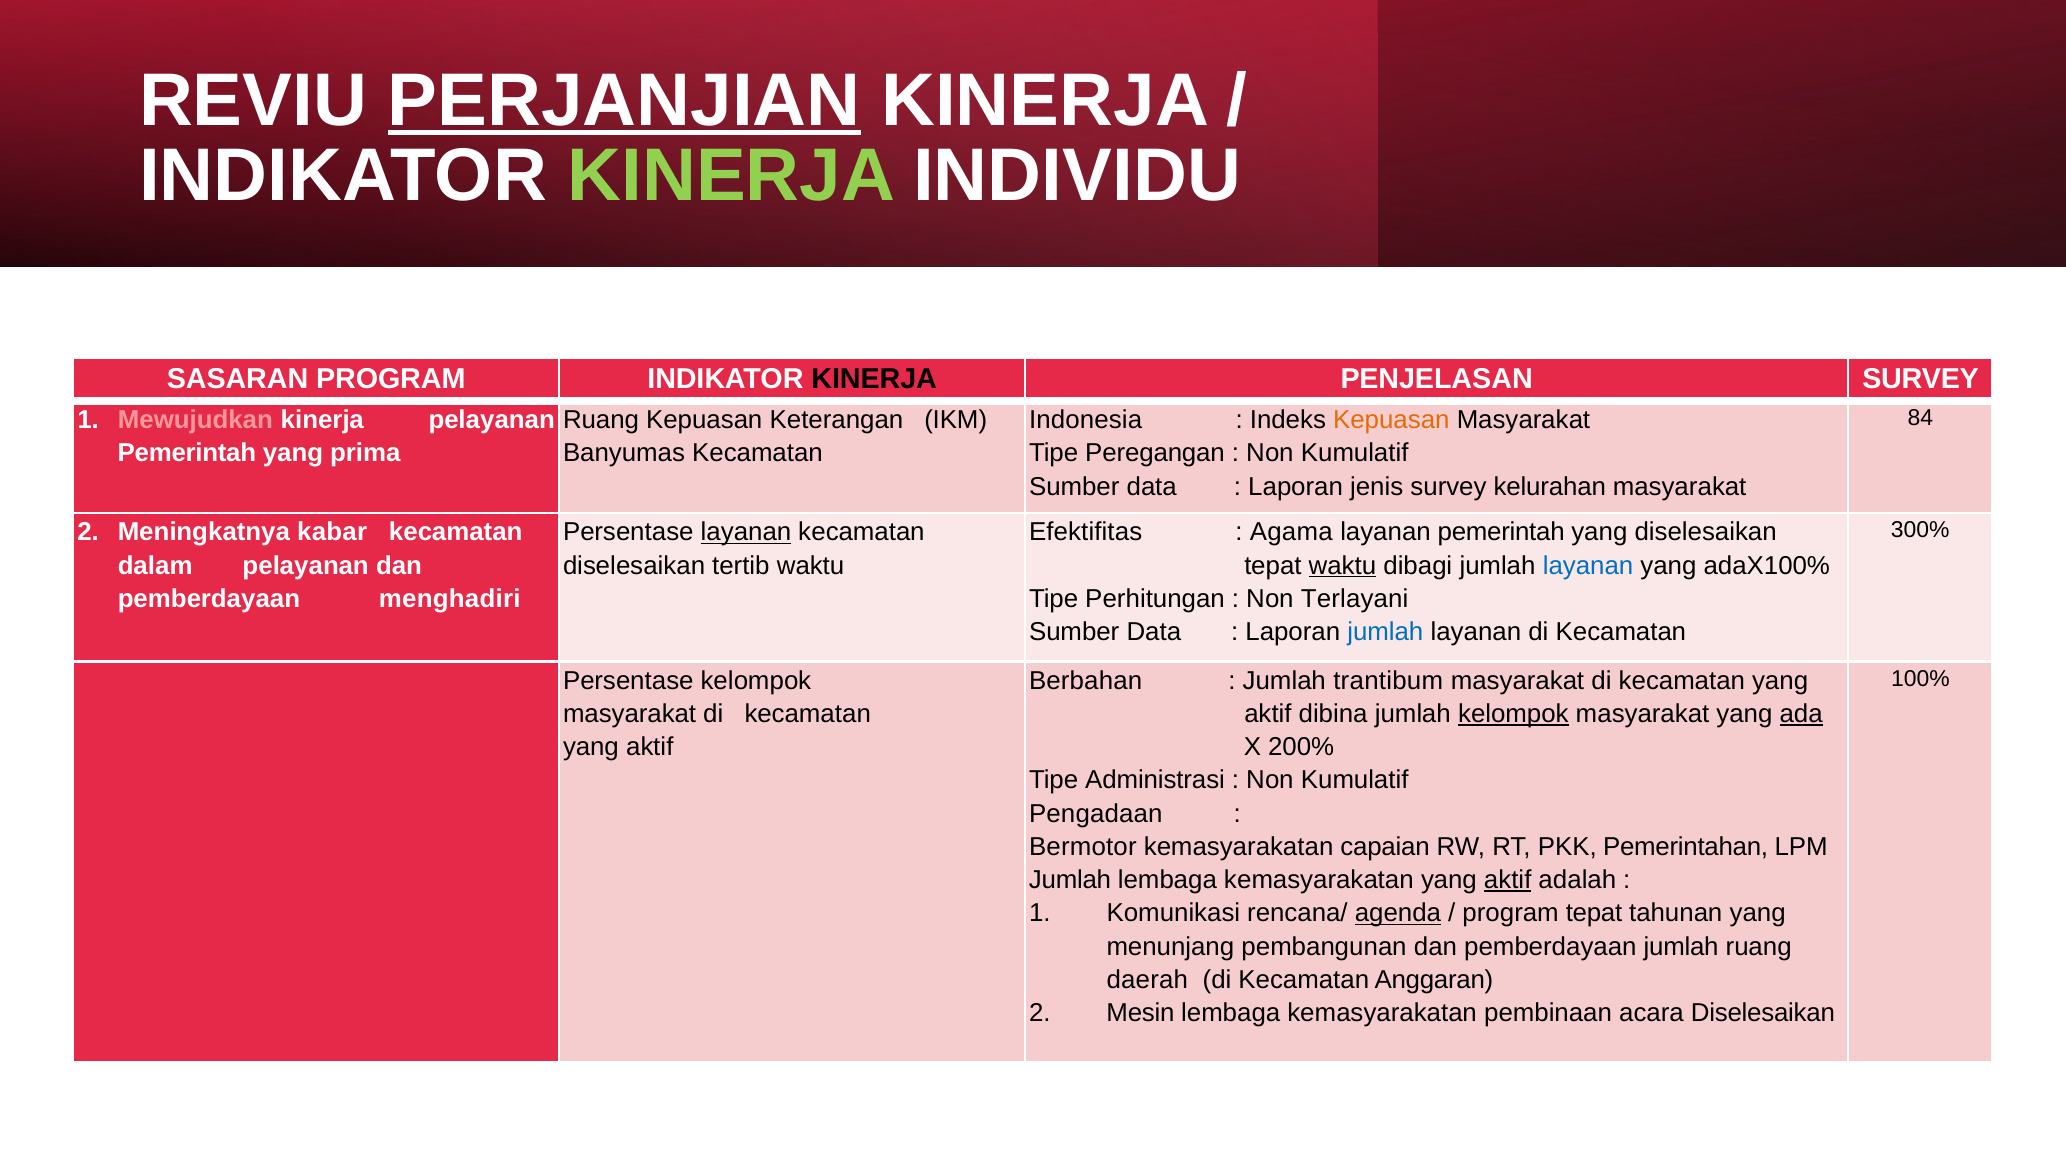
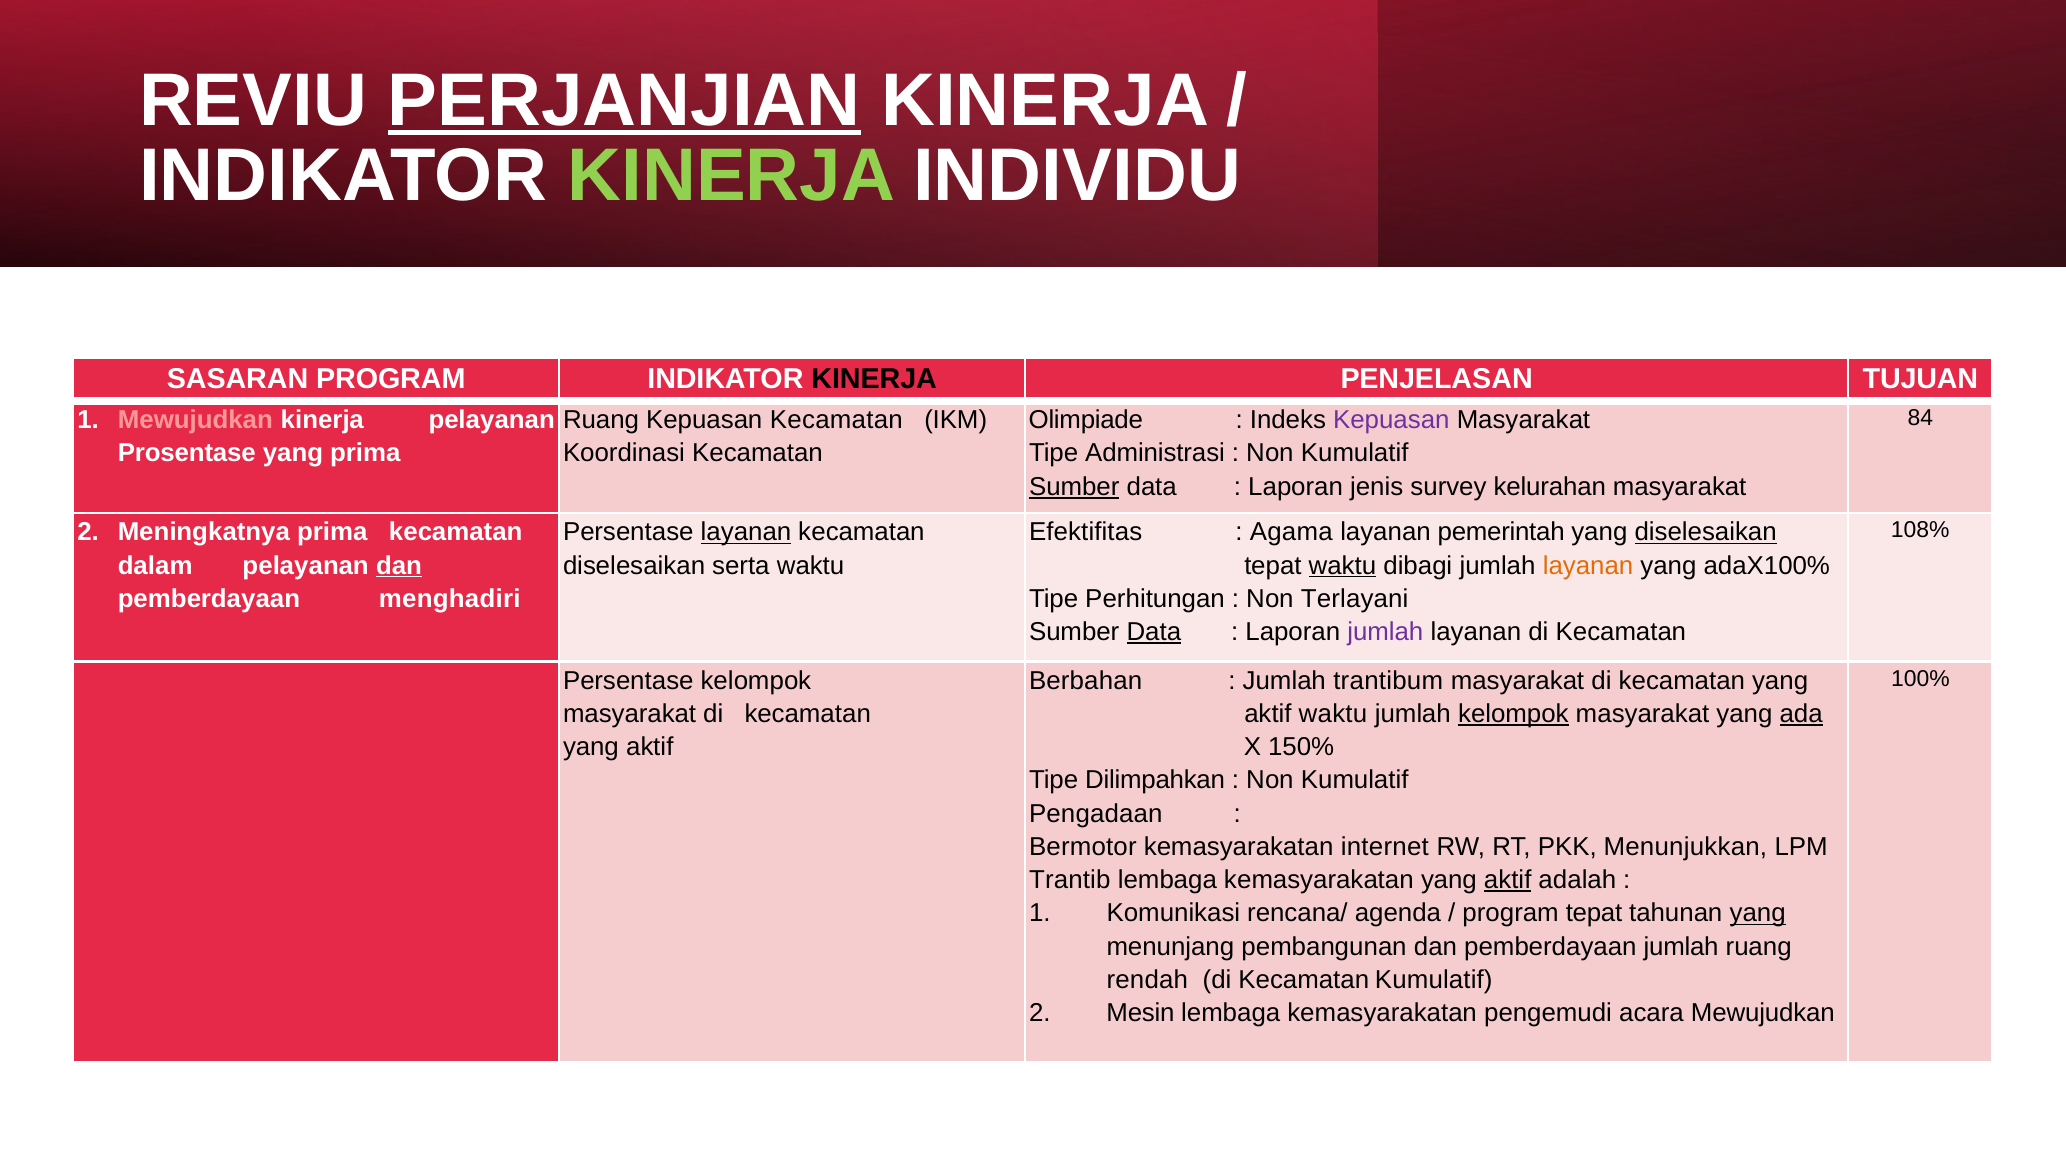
PENJELASAN SURVEY: SURVEY -> TUJUAN (1920, 379)
Kepuasan Keterangan: Keterangan -> Kecamatan (836, 420)
Indonesia: Indonesia -> Olimpiade (1086, 420)
Kepuasan colour: orange -> purple (1391, 420)
Pemerintah: Pemerintah -> Prosentase (187, 453)
Banyumas: Banyumas -> Koordinasi (624, 453)
Peregangan: Peregangan -> Administrasi (1155, 453)
Sumber underline: none -> present (1074, 487)
300%: 300% -> 108% (1920, 530)
Meningkatnya kabar: kabar -> prima (332, 532)
diselesaikan underline: none -> present (1706, 532)
dan underline: none -> present (399, 566)
tertib: tertib -> serta (741, 566)
layanan colour: blue -> orange (1588, 566)
Data underline: none -> present (1154, 632)
jumlah colour: blue -> purple (1385, 632)
aktif dibina: dibina -> waktu (1333, 714)
200%: 200% -> 150% (1301, 747)
Administrasi: Administrasi -> Dilimpahkan (1155, 780)
capaian: capaian -> internet (1385, 847)
Pemerintahan: Pemerintahan -> Menunjukkan (1685, 847)
Jumlah: Jumlah -> Trantib (1070, 880)
agenda underline: present -> none (1398, 914)
yang underline: none -> present (1758, 914)
daerah: daerah -> rendah (1147, 980)
Kecamatan Anggaran: Anggaran -> Kumulatif (1434, 980)
pembinaan: pembinaan -> pengemudi (1548, 1013)
acara Diselesaikan: Diselesaikan -> Mewujudkan (1763, 1013)
